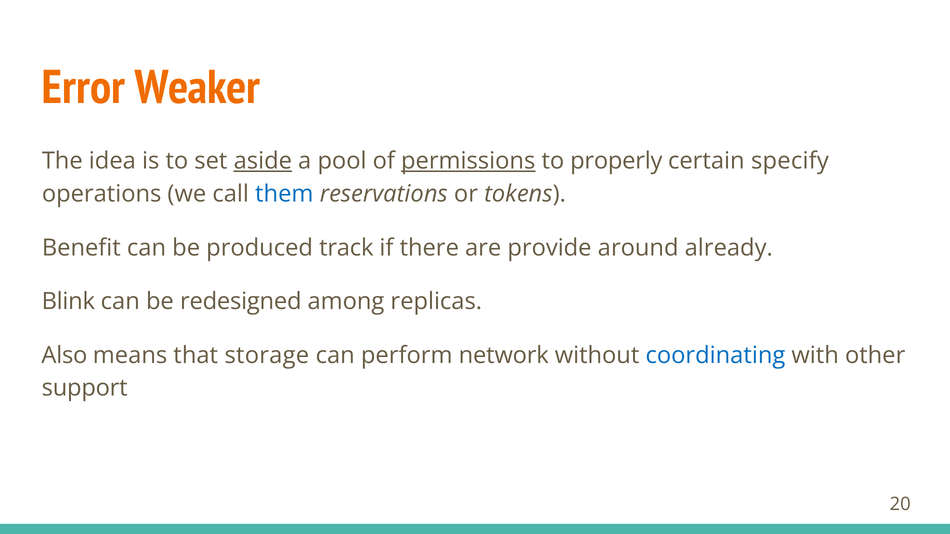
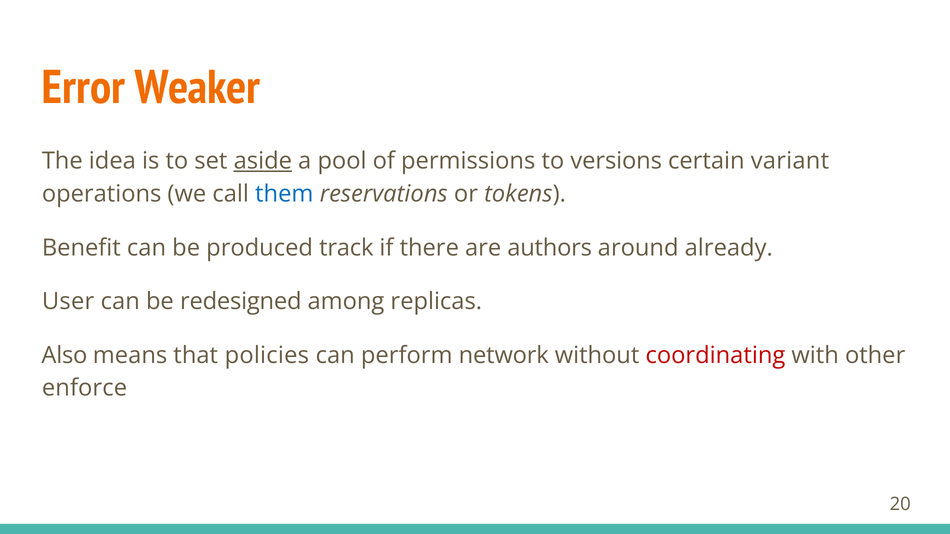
permissions underline: present -> none (468, 161)
properly: properly -> versions (616, 161)
specify: specify -> variant (790, 161)
provide: provide -> authors (550, 248)
Blink: Blink -> User (68, 302)
storage: storage -> policies (267, 356)
coordinating colour: blue -> red (715, 356)
support: support -> enforce (84, 388)
